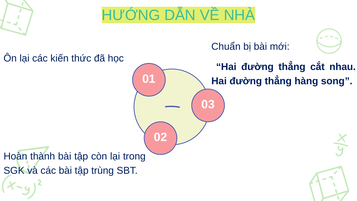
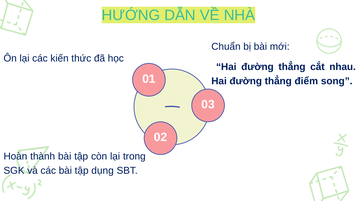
hàng: hàng -> điểm (306, 81)
trùng: trùng -> dụng (103, 171)
